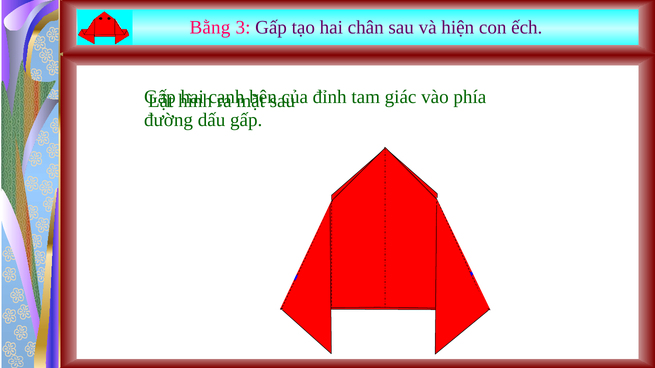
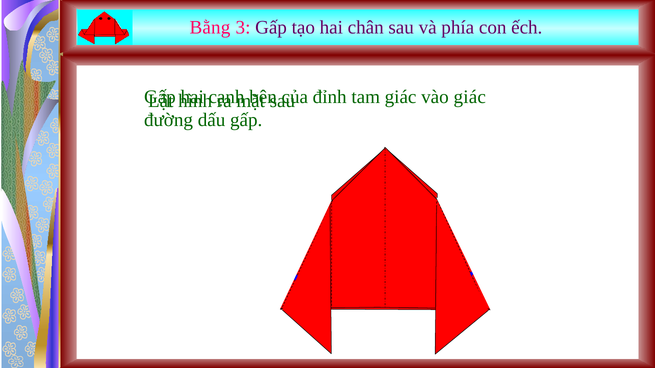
hiện: hiện -> phía (458, 27)
vào phía: phía -> giác (470, 97)
